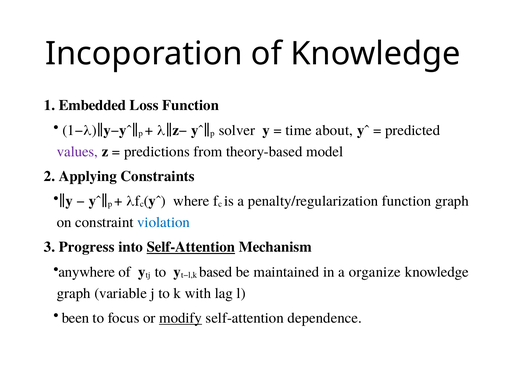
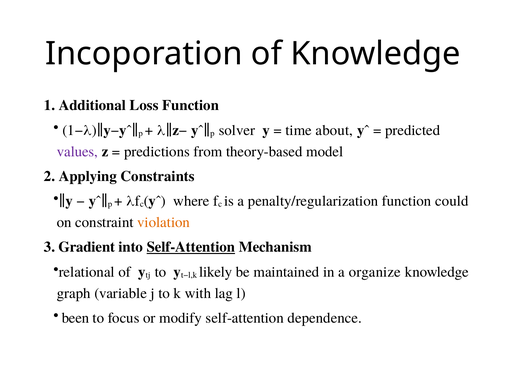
Embedded: Embedded -> Additional (92, 106)
function graph: graph -> could (452, 201)
violation colour: blue -> orange (164, 223)
Progress: Progress -> Gradient (87, 247)
anywhere: anywhere -> relational (87, 272)
based: based -> likely (216, 272)
modify underline: present -> none (181, 318)
